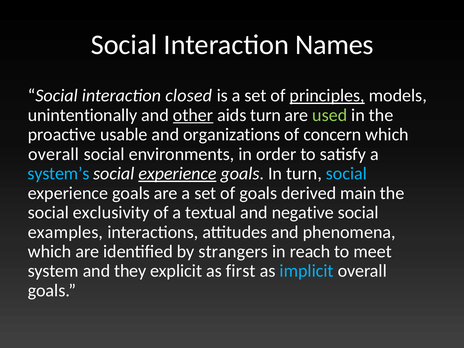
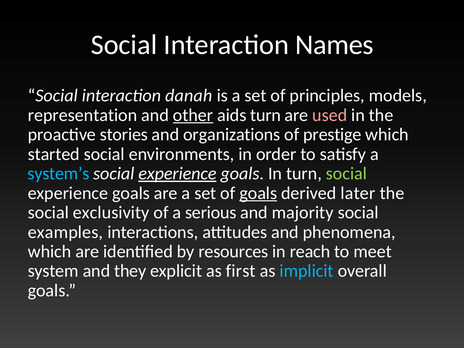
closed: closed -> danah (189, 96)
principles underline: present -> none (327, 96)
unintentionally: unintentionally -> representation (83, 115)
used colour: light green -> pink (330, 115)
usable: usable -> stories (124, 135)
concern: concern -> prestige (332, 135)
overall: overall -> started (54, 154)
social colour: light blue -> light green (346, 174)
goals underline: none -> present (258, 193)
main: main -> later (358, 193)
textual: textual -> serious (211, 213)
negative: negative -> majority (303, 213)
strangers: strangers -> resources (233, 252)
